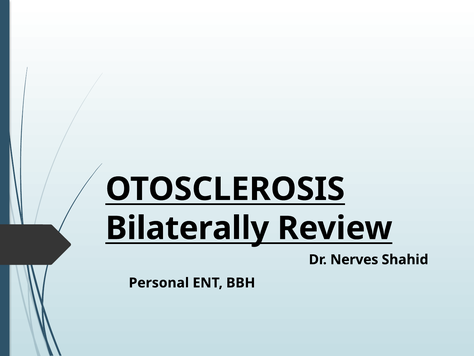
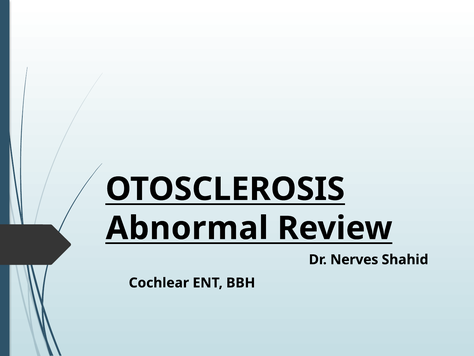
Bilaterally: Bilaterally -> Abnormal (187, 228)
Personal: Personal -> Cochlear (159, 282)
